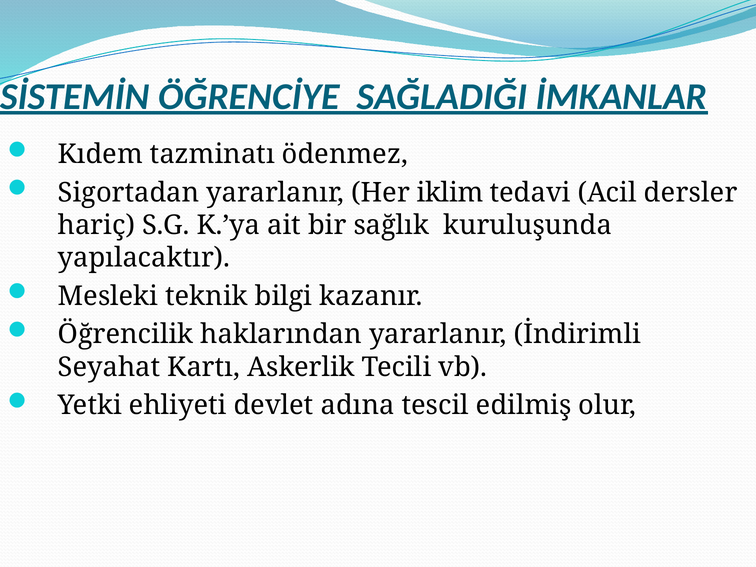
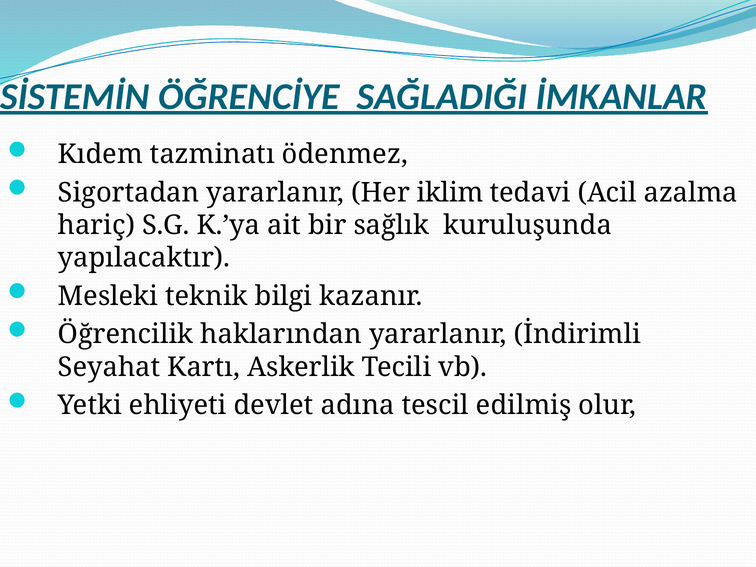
dersler: dersler -> azalma (691, 192)
